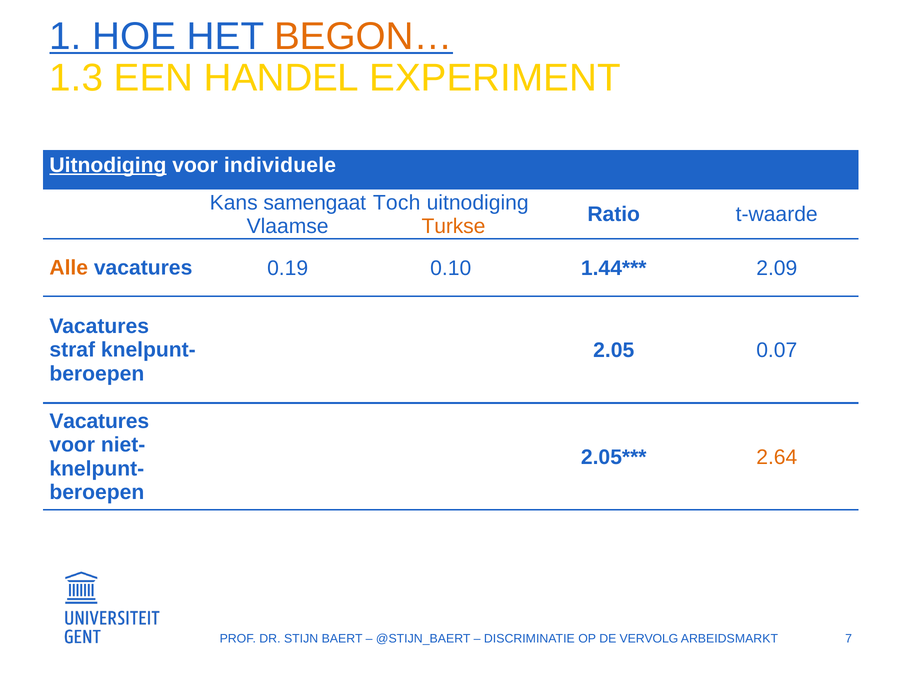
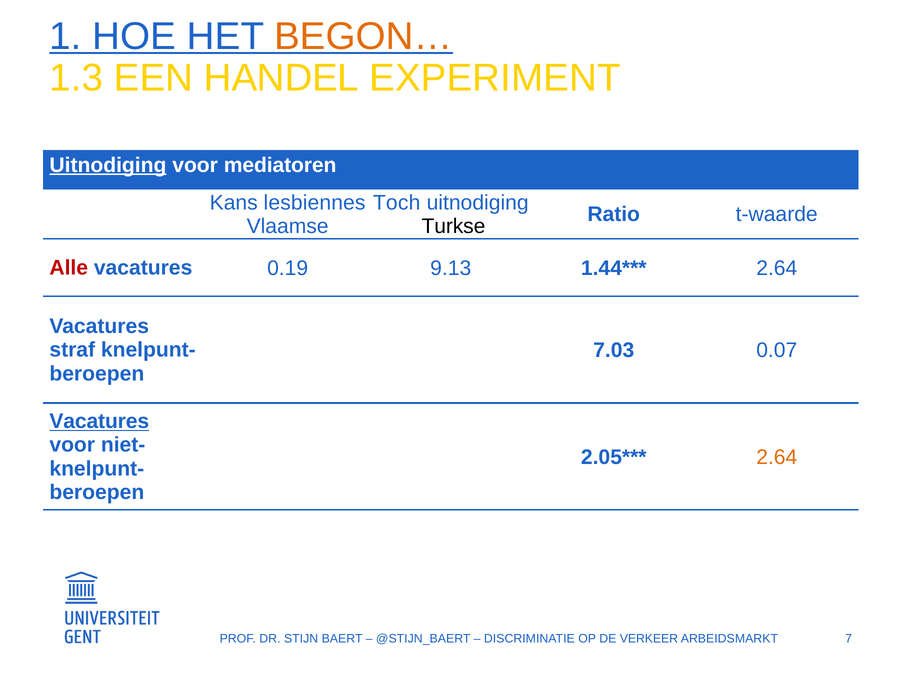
individuele: individuele -> mediatoren (280, 165)
samengaat: samengaat -> lesbiennes (315, 203)
Turkse colour: orange -> black (453, 226)
Alle colour: orange -> red (69, 268)
0.10: 0.10 -> 9.13 (451, 268)
2.09: 2.09 -> 2.64 (777, 268)
2.05: 2.05 -> 7.03 (614, 350)
Vacatures underline: none -> present (99, 422)
VERVOLG: VERVOLG -> VERKEER (649, 638)
